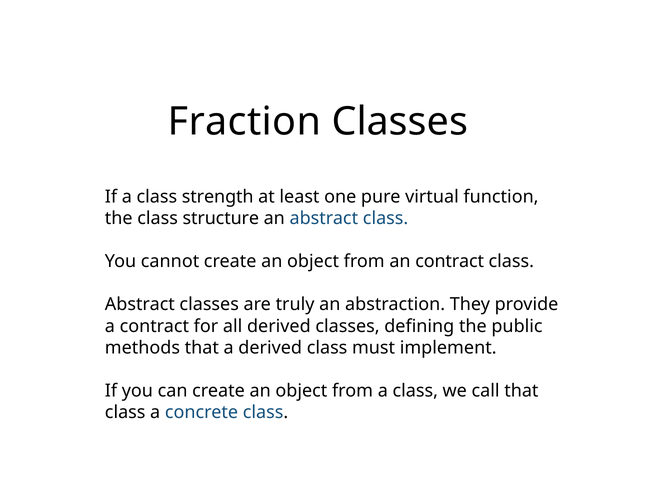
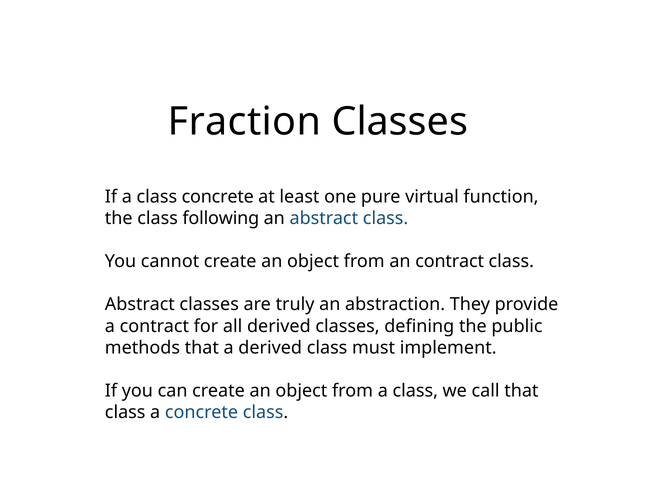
class strength: strength -> concrete (218, 197)
structure: structure -> following (221, 218)
